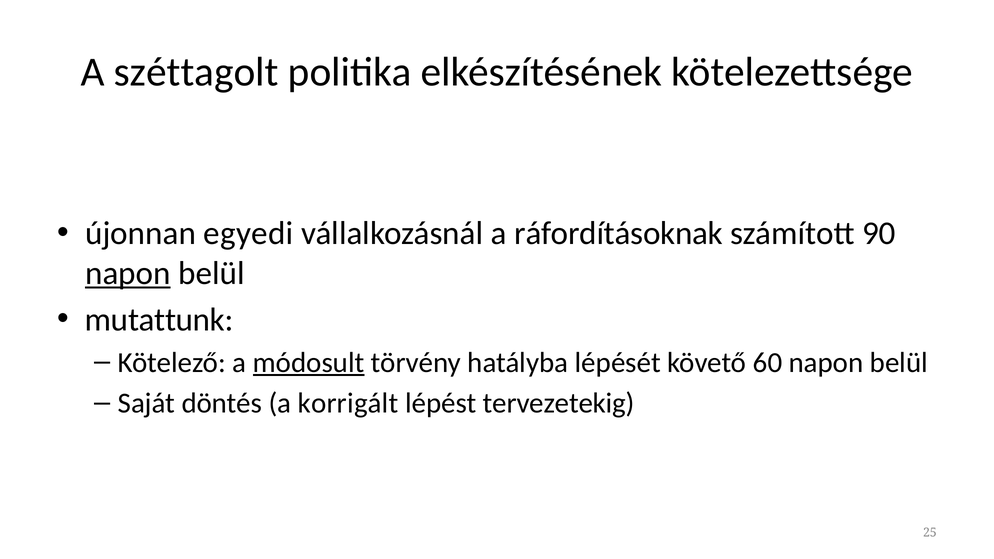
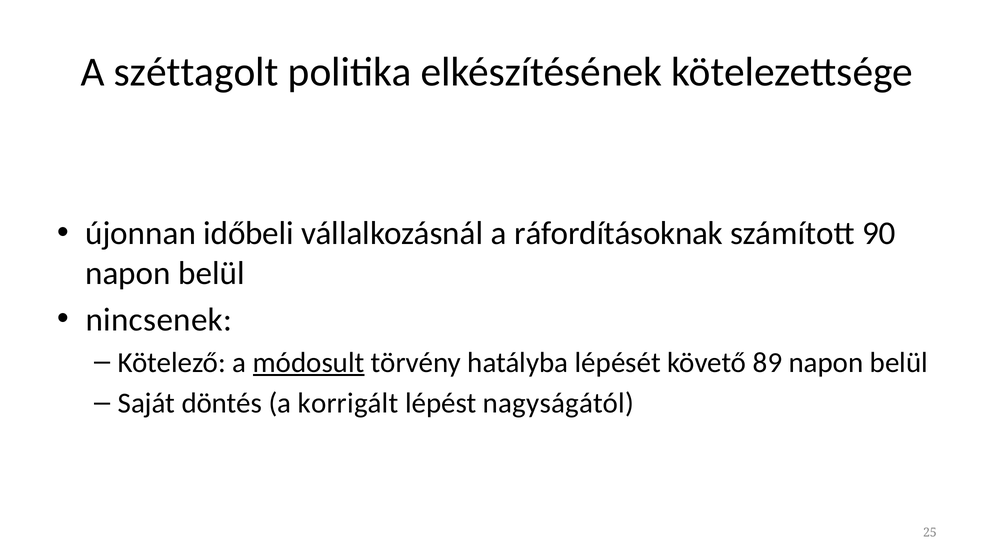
egyedi: egyedi -> időbeli (249, 234)
napon underline: present -> none (128, 273)
mutattunk: mutattunk -> nincsenek (159, 320)
60: 60 -> 89 (768, 363)
tervezetekig: tervezetekig -> nagyságától (559, 403)
